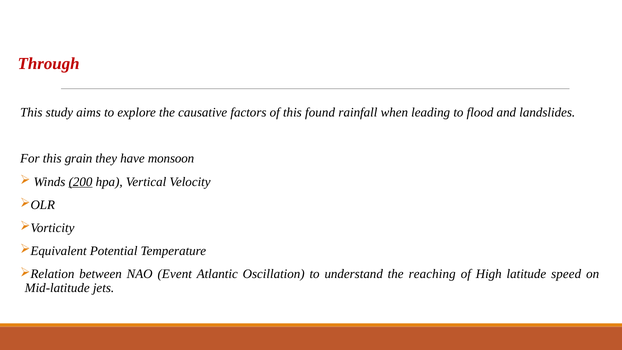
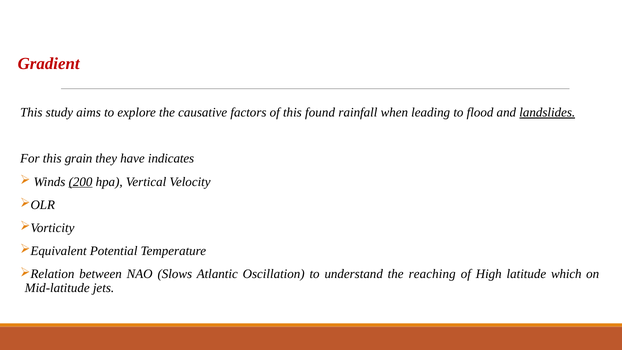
Through: Through -> Gradient (49, 64)
landslides underline: none -> present (547, 112)
monsoon: monsoon -> indicates (171, 159)
Event: Event -> Slows (175, 274)
speed: speed -> which (566, 274)
